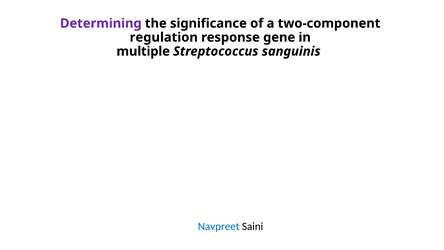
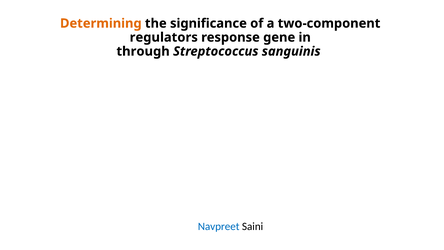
Determining colour: purple -> orange (101, 23)
regulation: regulation -> regulators (164, 37)
multiple: multiple -> through (143, 51)
